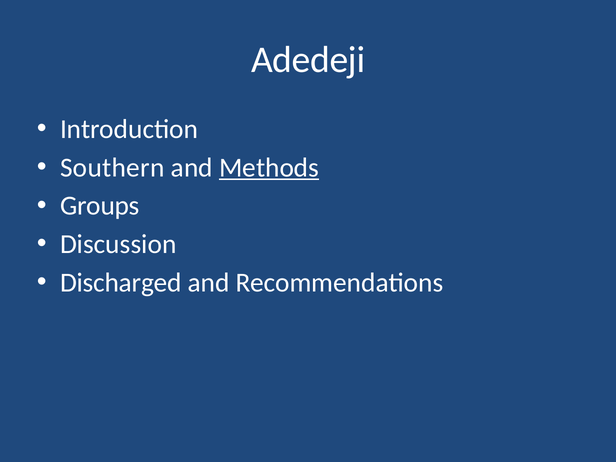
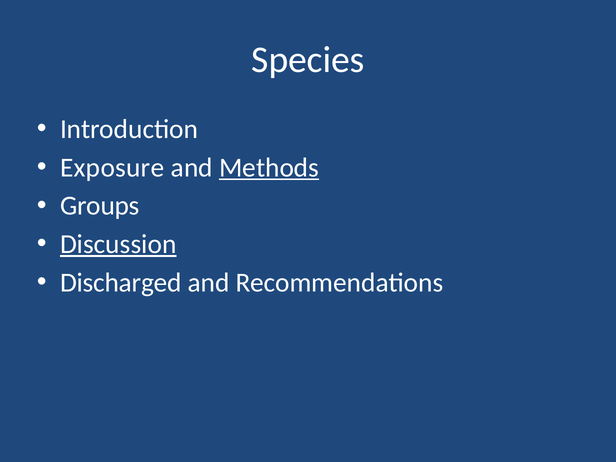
Adedeji: Adedeji -> Species (308, 60)
Southern: Southern -> Exposure (112, 168)
Discussion underline: none -> present (118, 244)
